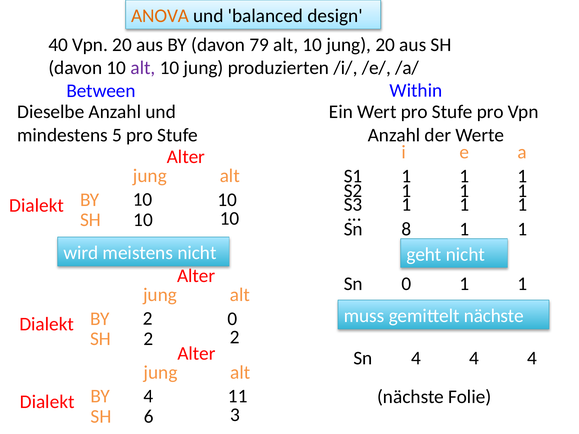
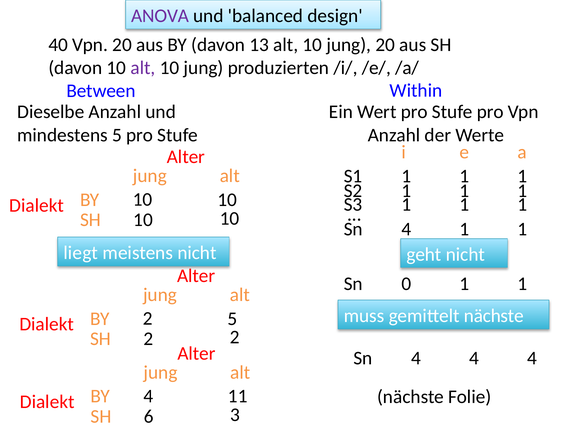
ANOVA colour: orange -> purple (160, 16)
79: 79 -> 13 (259, 45)
8: 8 -> 4 (407, 229)
wird: wird -> liegt (81, 253)
2 0: 0 -> 5 (232, 319)
